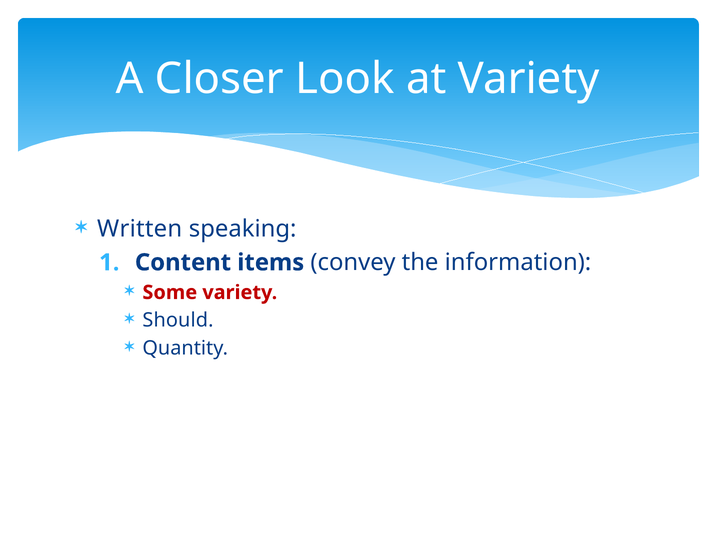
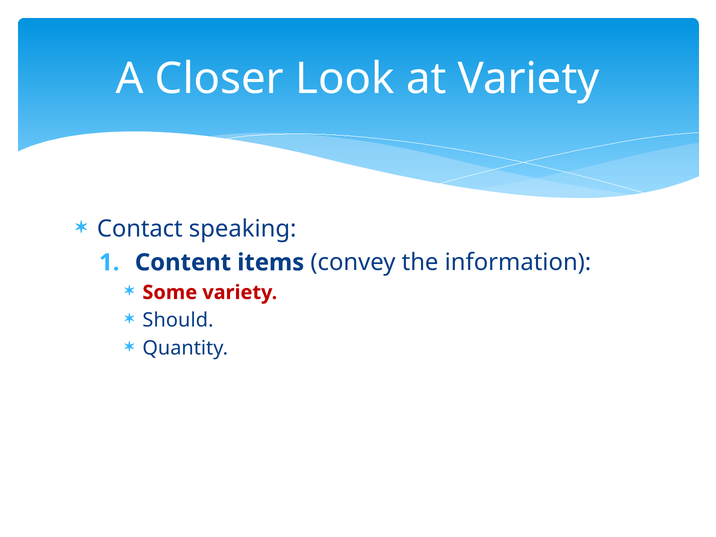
Written: Written -> Contact (140, 229)
